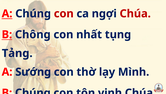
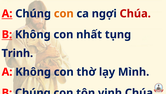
con colour: red -> orange (64, 14)
B Chông: Chông -> Không (33, 34)
Tảng: Tảng -> Trinh (17, 53)
A Sướng: Sướng -> Không (33, 72)
